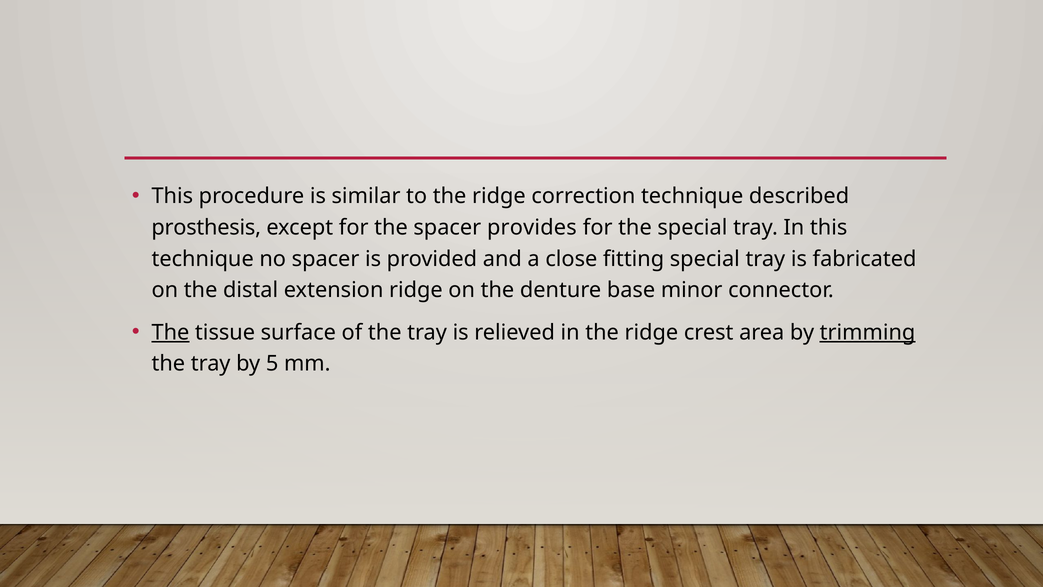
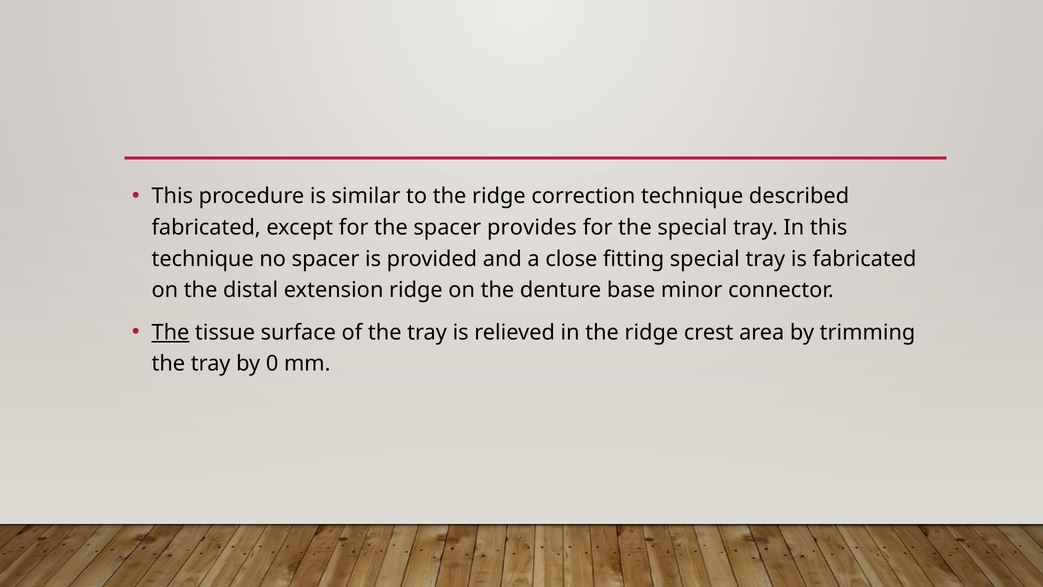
prosthesis: prosthesis -> fabricated (206, 227)
trimming underline: present -> none (868, 332)
5: 5 -> 0 (272, 363)
